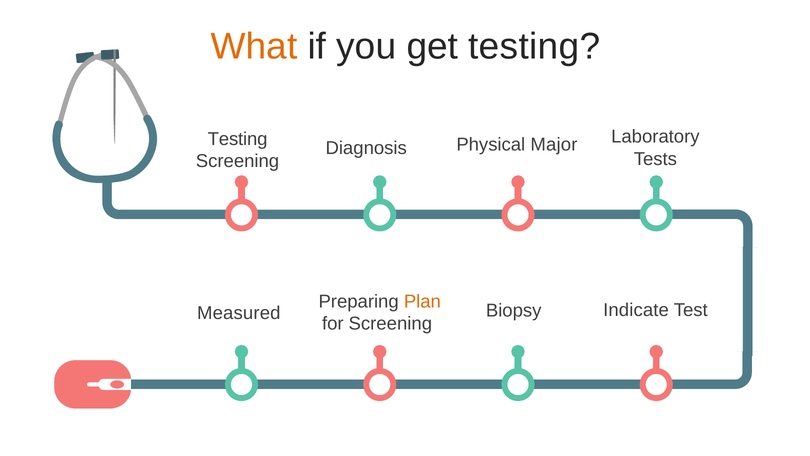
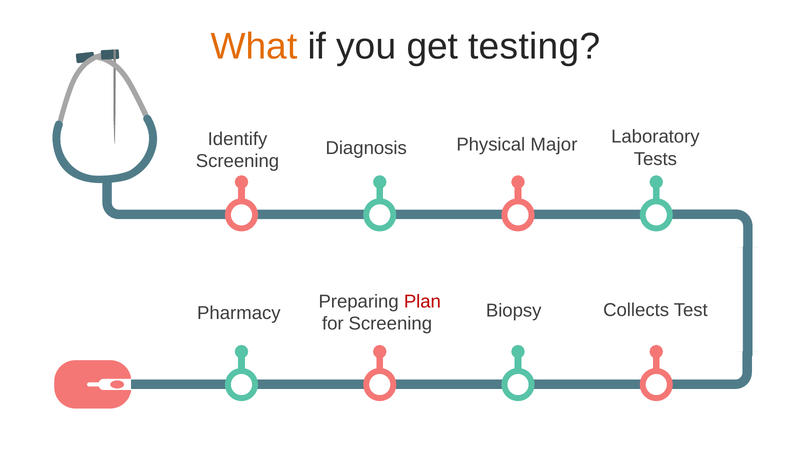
Testing: Testing -> Identify (238, 139)
Plan colour: orange -> red (422, 301)
Indicate: Indicate -> Collects (636, 310)
Measured: Measured -> Pharmacy (239, 313)
